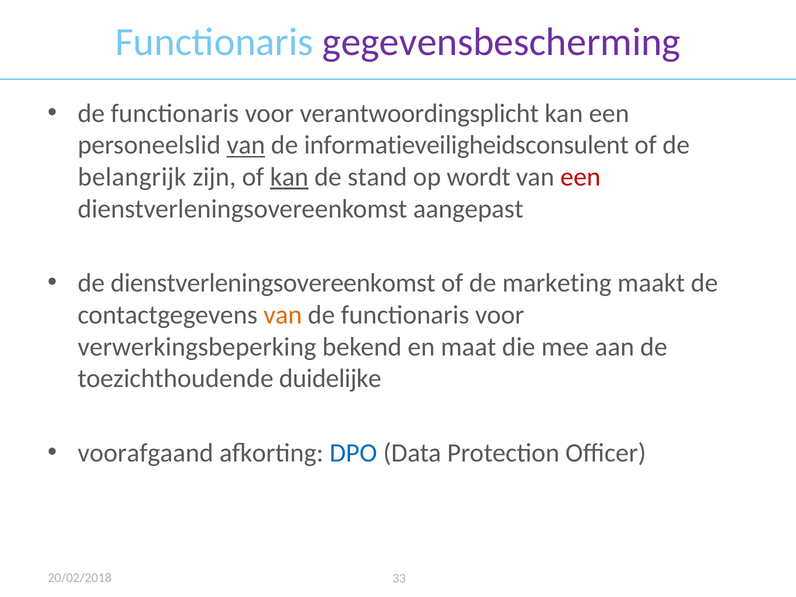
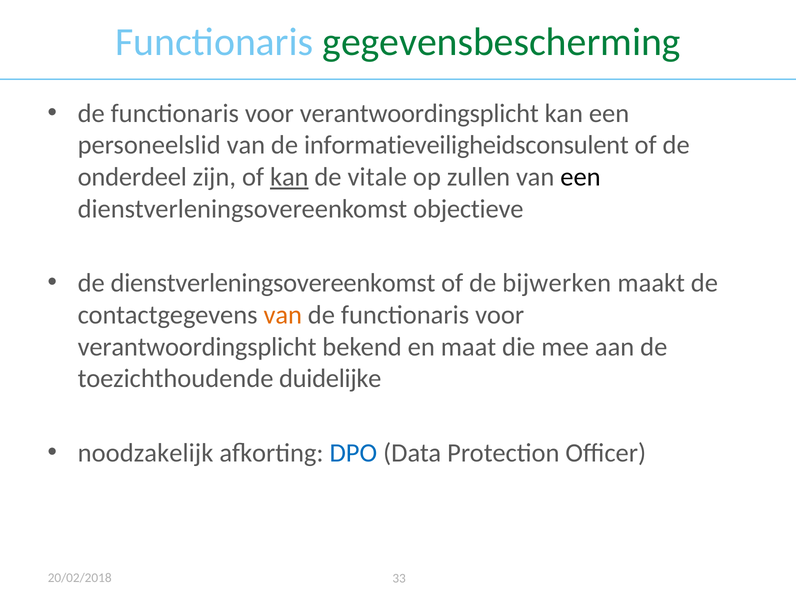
gegevensbescherming colour: purple -> green (502, 42)
van underline: present -> none (246, 145)
belangrijk: belangrijk -> onderdeel (132, 177)
stand: stand -> vitale (377, 177)
wordt: wordt -> zullen (479, 177)
een colour: red -> black (580, 177)
aangepast: aangepast -> objectieve (468, 209)
marketing: marketing -> bijwerken (557, 283)
verwerkingsbeperking: verwerkingsbeperking -> verantwoordingsplicht (197, 347)
voorafgaand: voorafgaand -> noodzakelijk (145, 453)
